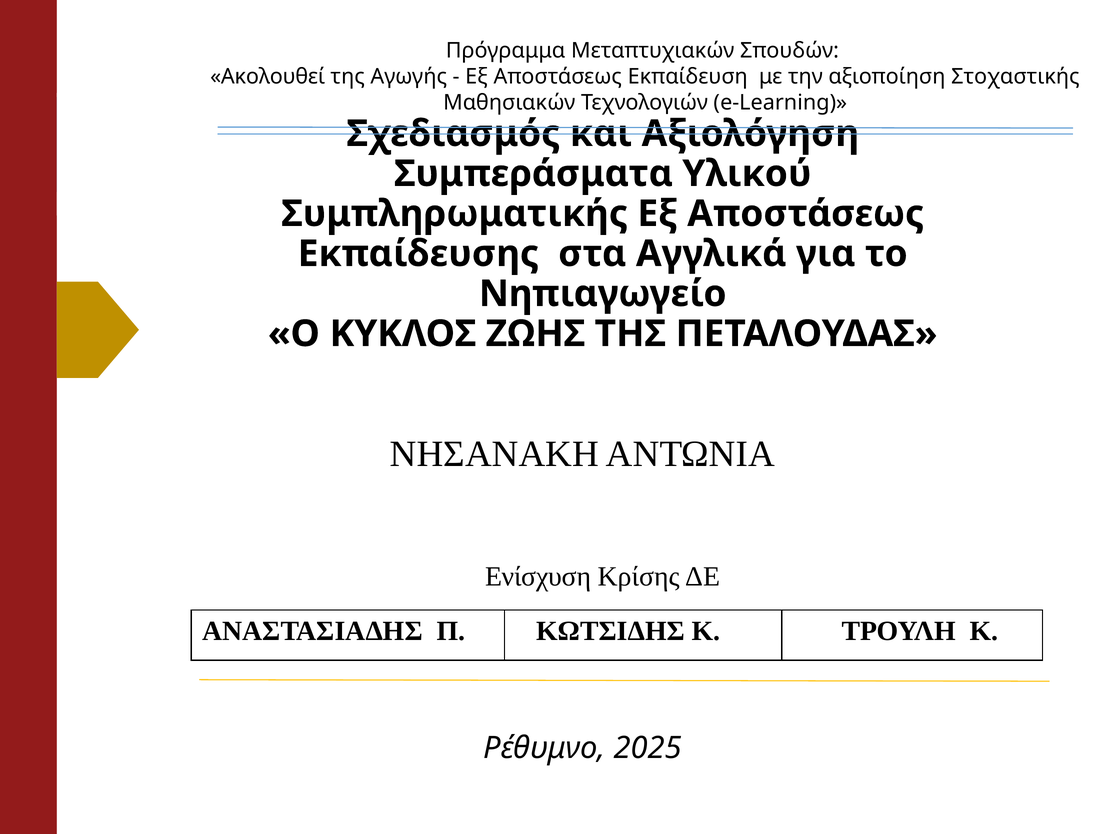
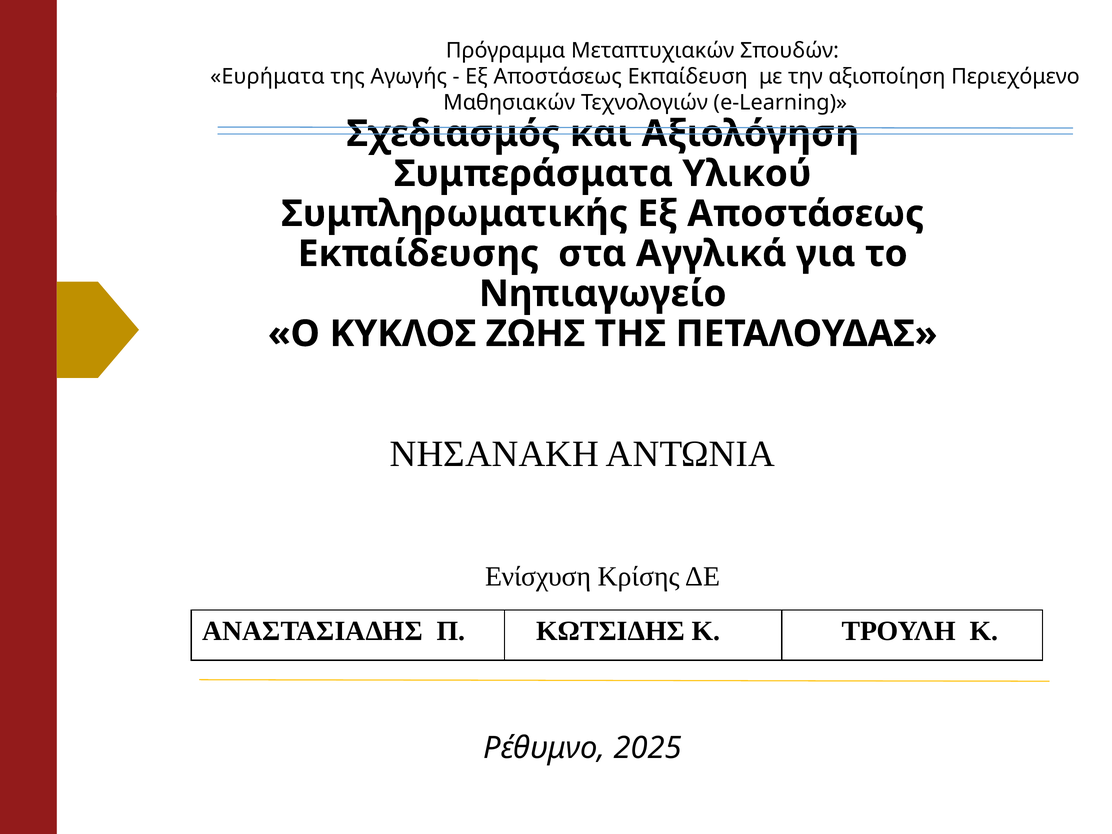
Ακολουθεί: Ακολουθεί -> Ευρήματα (267, 76)
Στοχαστικής: Στοχαστικής -> Περιεχόμενο (1015, 76)
